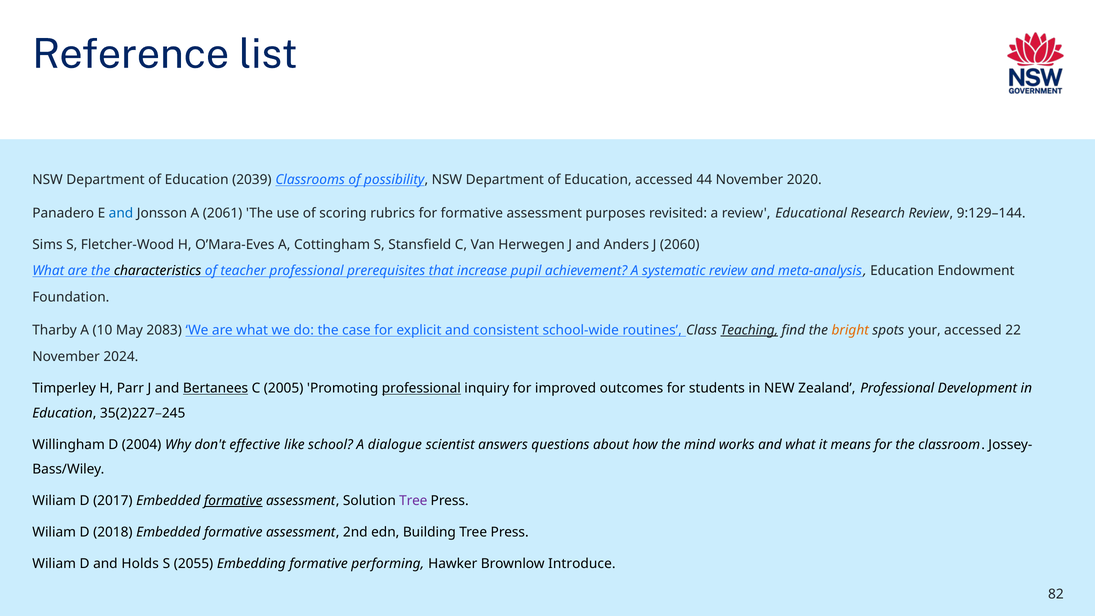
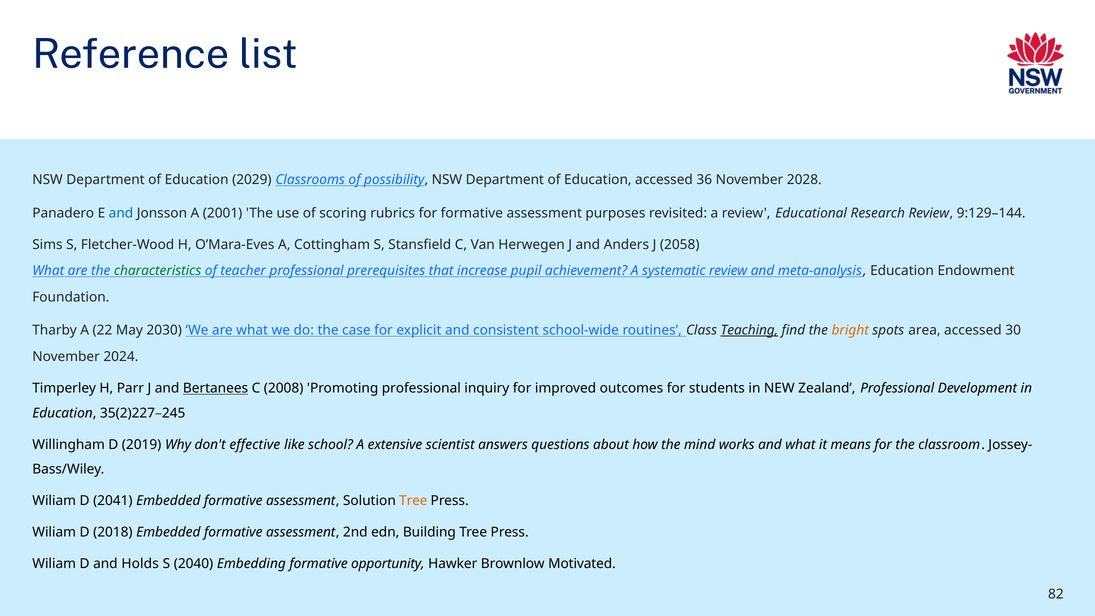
2039: 2039 -> 2029 (252, 180)
44: 44 -> 36 (704, 180)
2020: 2020 -> 2028 (804, 180)
2061: 2061 -> 2001 (223, 213)
2060: 2060 -> 2058 (680, 245)
characteristics colour: black -> green (158, 271)
10: 10 -> 22 (102, 330)
2083: 2083 -> 2030 (164, 330)
your: your -> area (924, 330)
22: 22 -> 30 (1013, 330)
2005: 2005 -> 2008 (284, 388)
professional underline: present -> none (421, 388)
2004: 2004 -> 2019 (142, 444)
dialogue: dialogue -> extensive (395, 444)
2017: 2017 -> 2041 (113, 501)
formative underline: present -> none (233, 501)
Tree colour: purple -> orange (413, 501)
2055: 2055 -> 2040 (194, 564)
performing: performing -> opportunity (388, 564)
Introduce: Introduce -> Motivated (582, 564)
